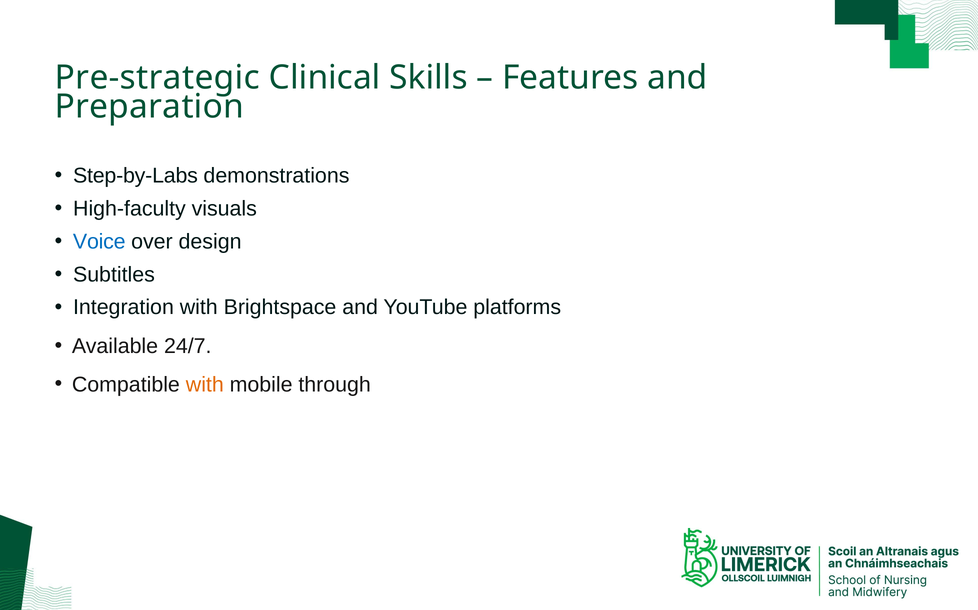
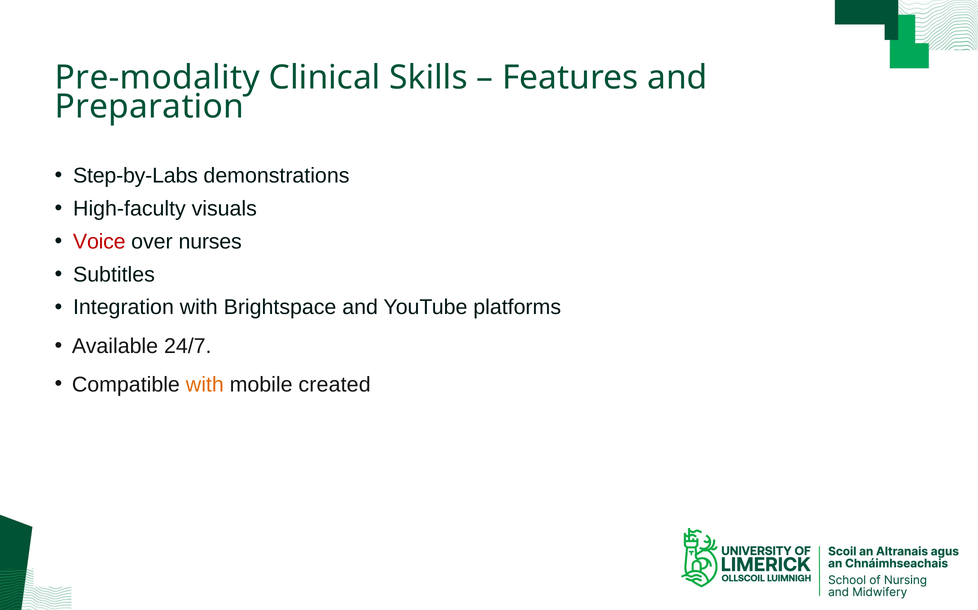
Pre-strategic: Pre-strategic -> Pre-modality (157, 78)
Voice colour: blue -> red (99, 242)
design: design -> nurses (210, 242)
through: through -> created (335, 385)
